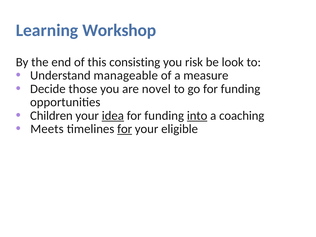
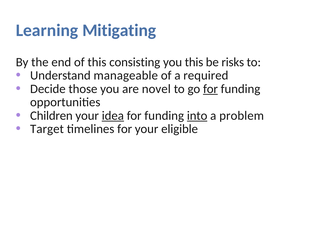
Workshop: Workshop -> Mitigating (119, 30)
you risk: risk -> this (194, 62)
look: look -> risks (233, 62)
measure: measure -> required (206, 75)
for underline: none -> present (210, 89)
coaching: coaching -> problem (242, 116)
Meets: Meets -> Target (47, 129)
for underline: present -> none (125, 129)
